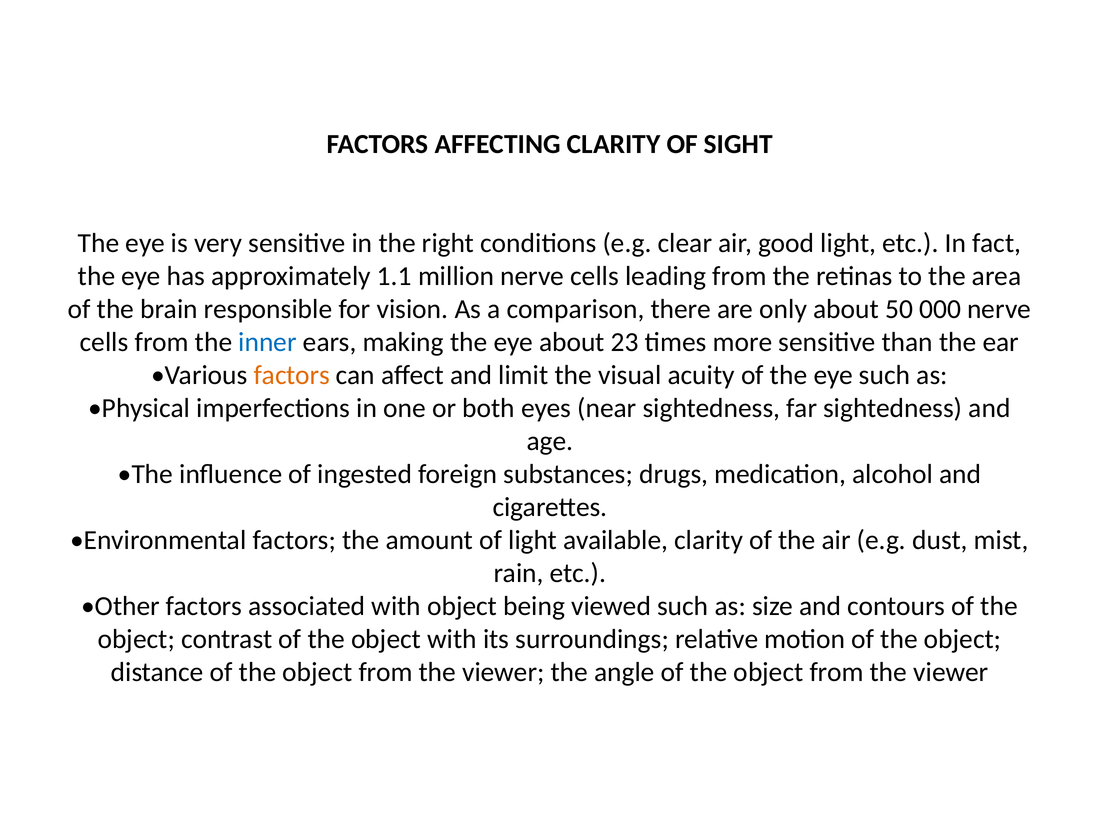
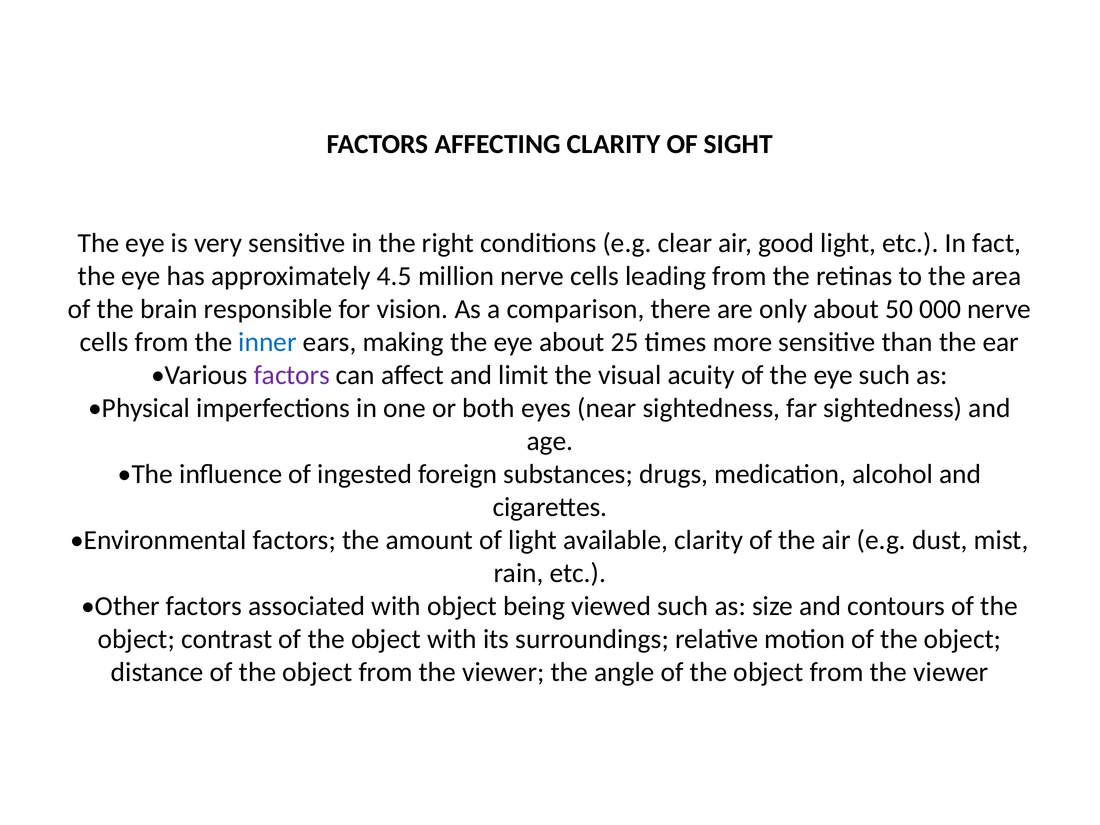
1.1: 1.1 -> 4.5 (394, 276)
23: 23 -> 25 (625, 342)
factors colour: orange -> purple (292, 375)
